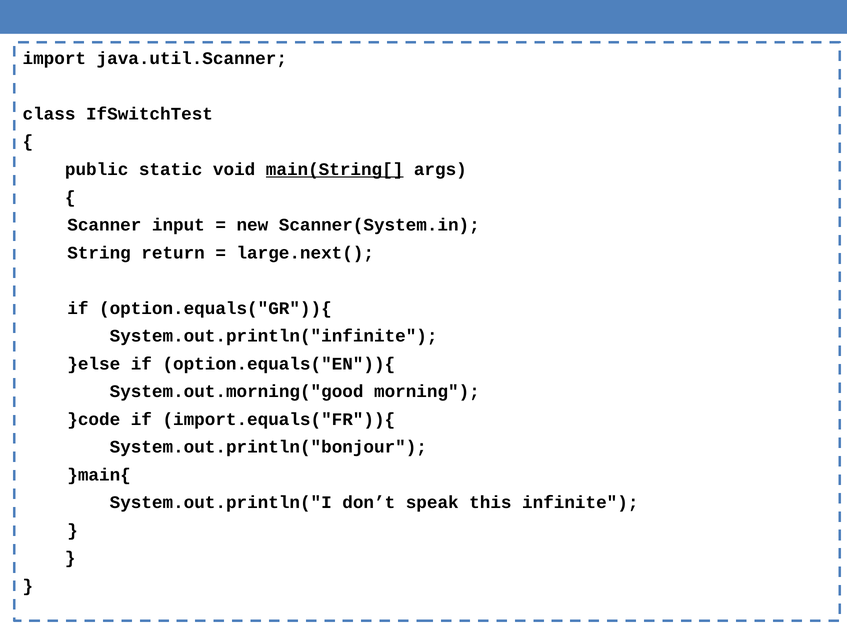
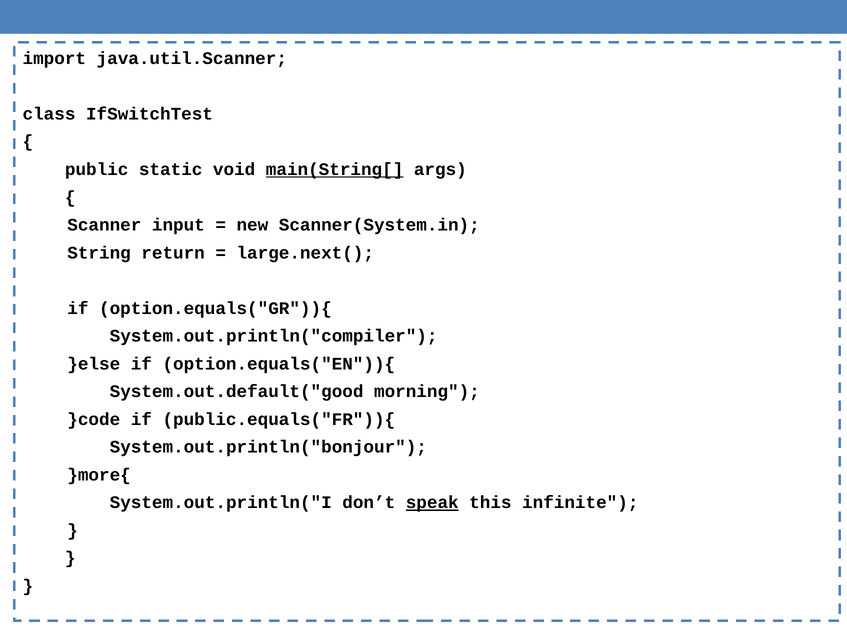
System.out.println("infinite: System.out.println("infinite -> System.out.println("compiler (274, 336)
System.out.morning("good: System.out.morning("good -> System.out.default("good (237, 392)
import.equals("FR")){: import.equals("FR")){ -> public.equals("FR")){ (279, 420)
}main{: }main{ -> }more{ (99, 475)
speak underline: none -> present (432, 503)
